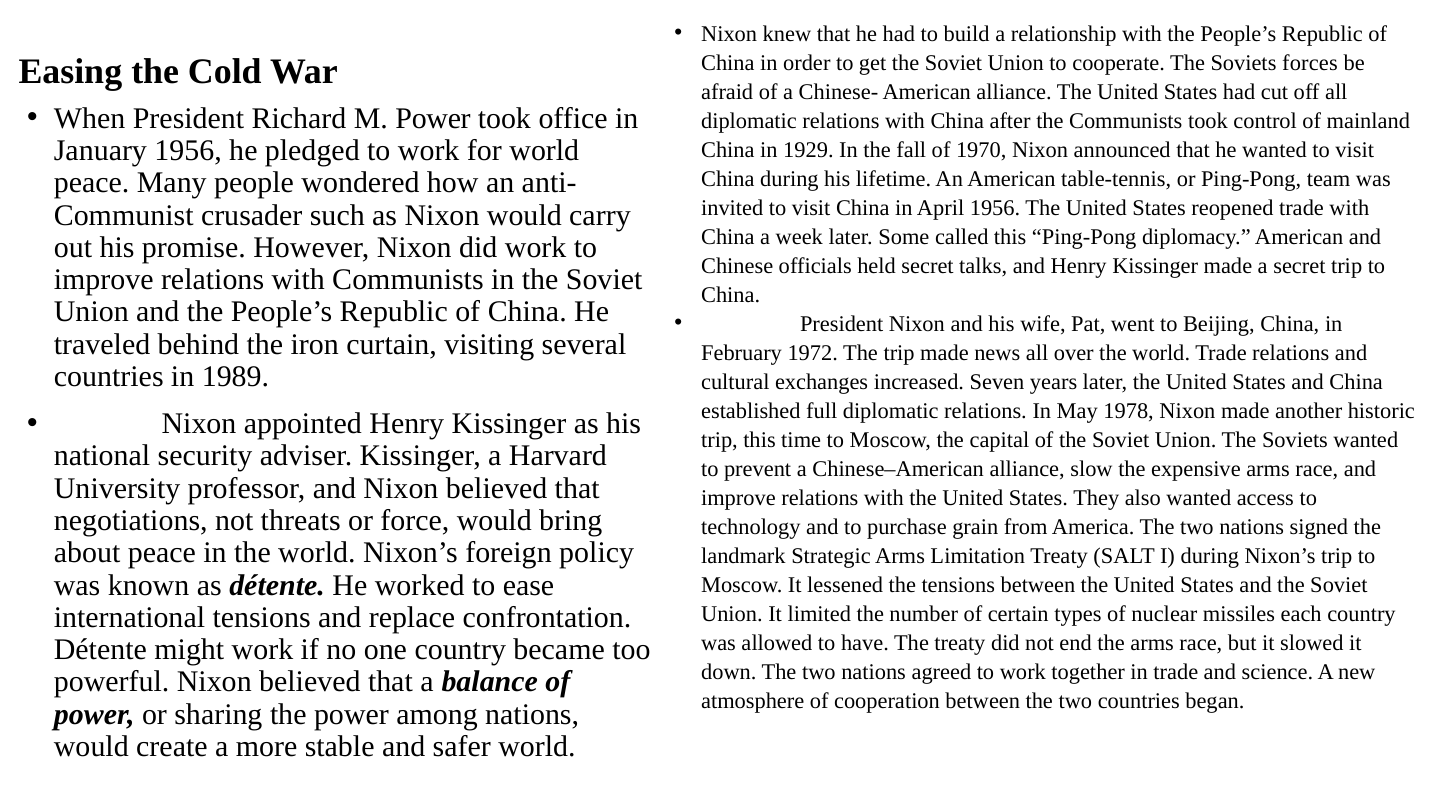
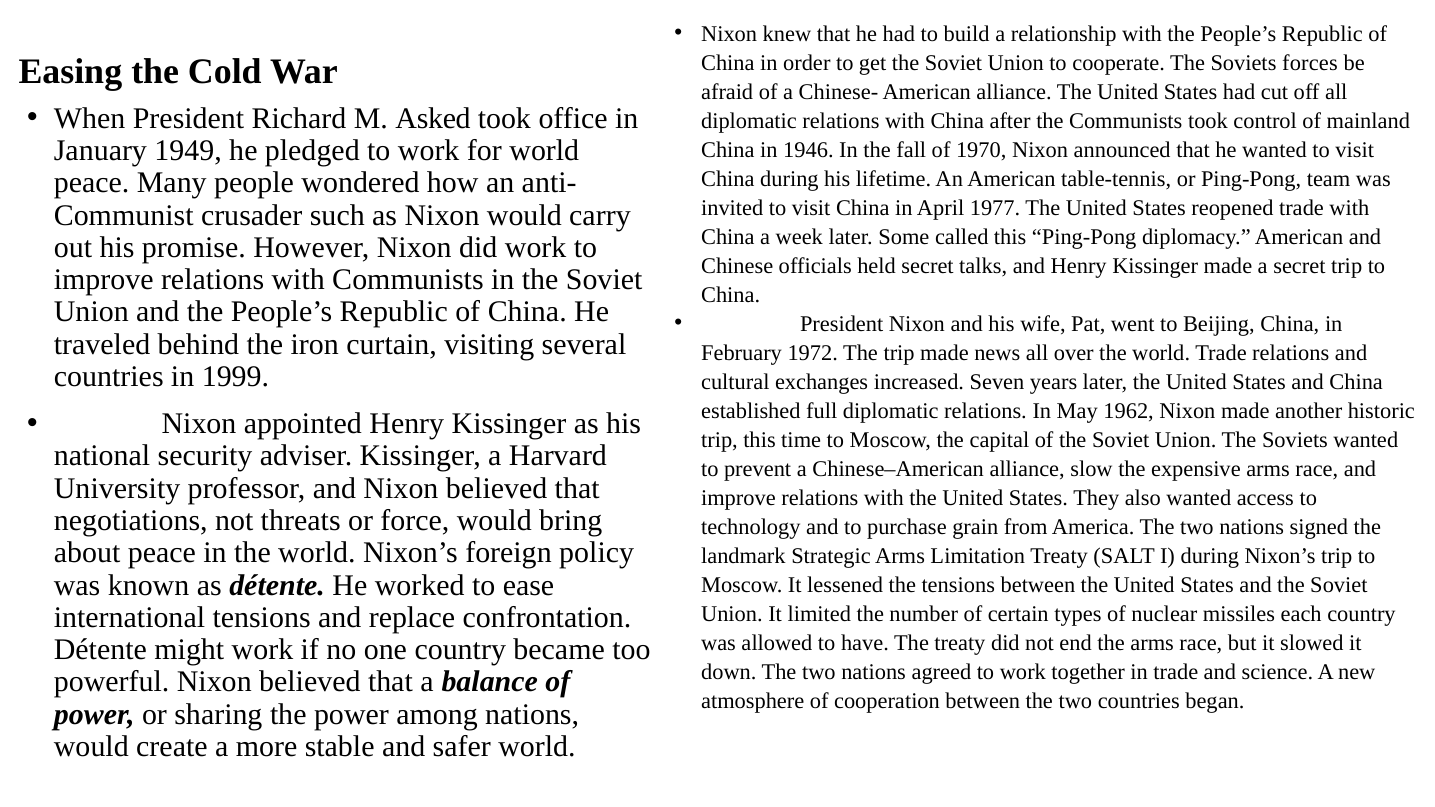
M Power: Power -> Asked (433, 118)
January 1956: 1956 -> 1949 (188, 151)
1929: 1929 -> 1946 (808, 150)
April 1956: 1956 -> 1977 (995, 208)
1989: 1989 -> 1999 (235, 377)
1978: 1978 -> 1962 (1129, 411)
